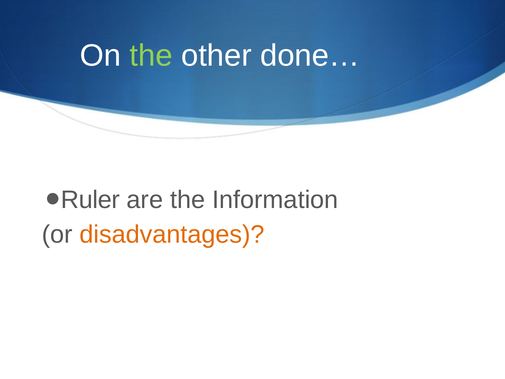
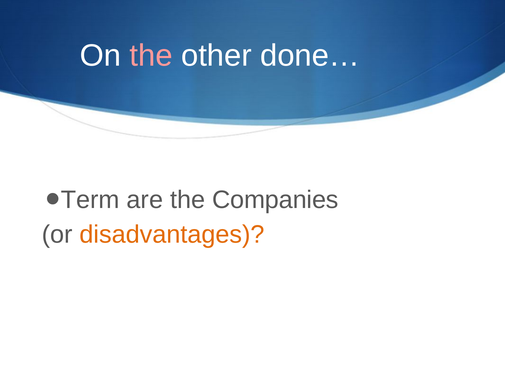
the colour: light green -> pink (151, 56)
Ruler: Ruler -> Term (90, 200)
Information: Information -> Companies (275, 200)
